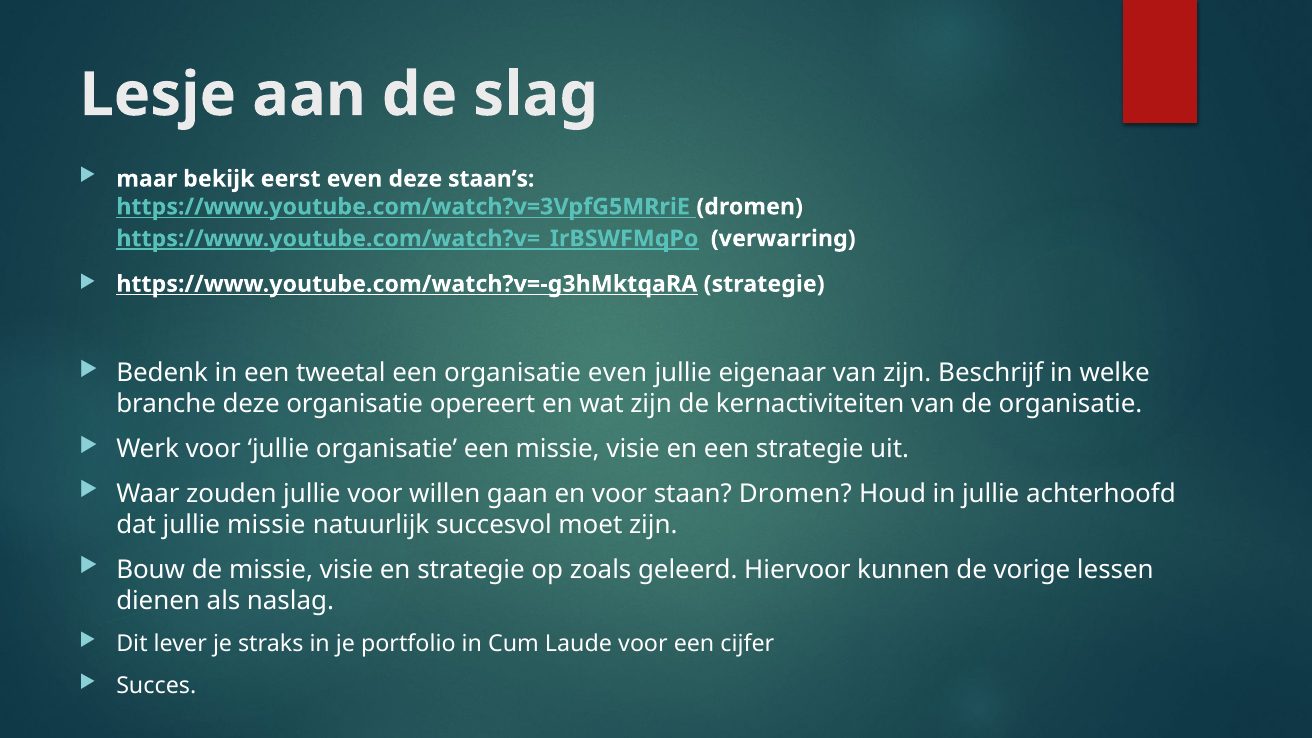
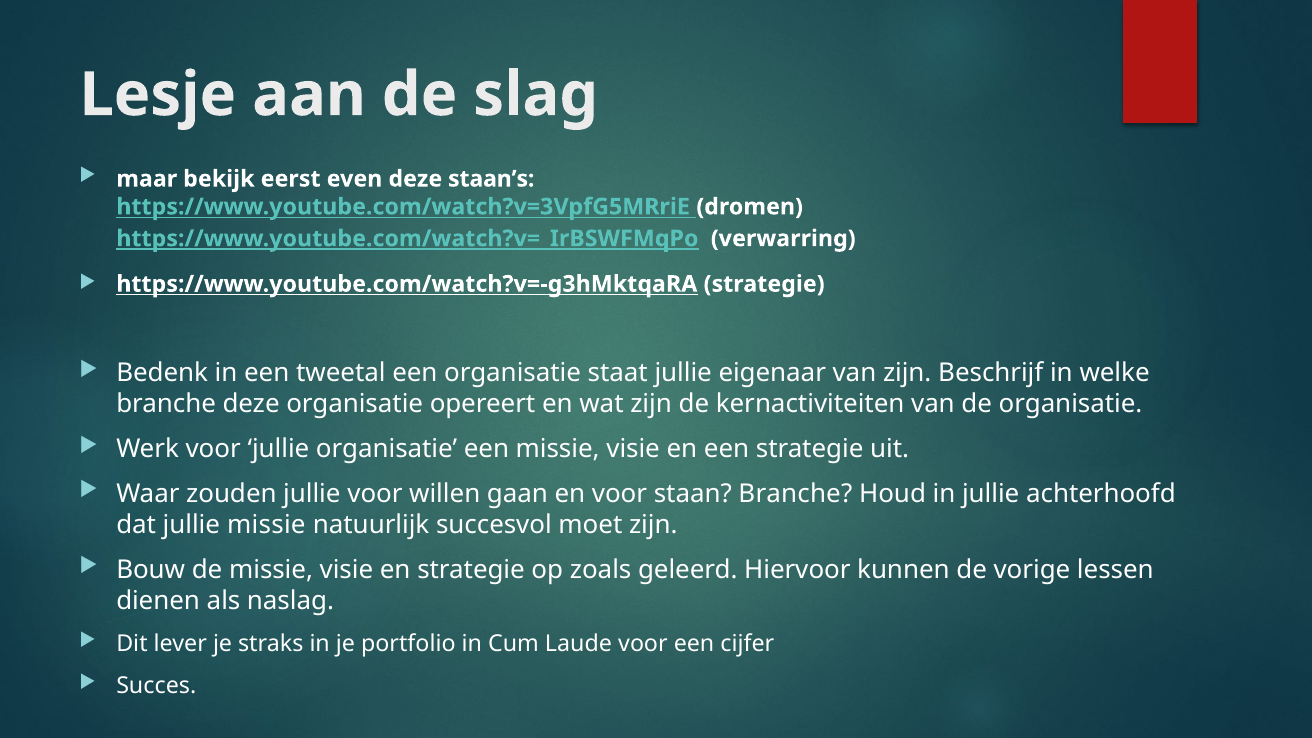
organisatie even: even -> staat (618, 373)
staan Dromen: Dromen -> Branche (795, 494)
